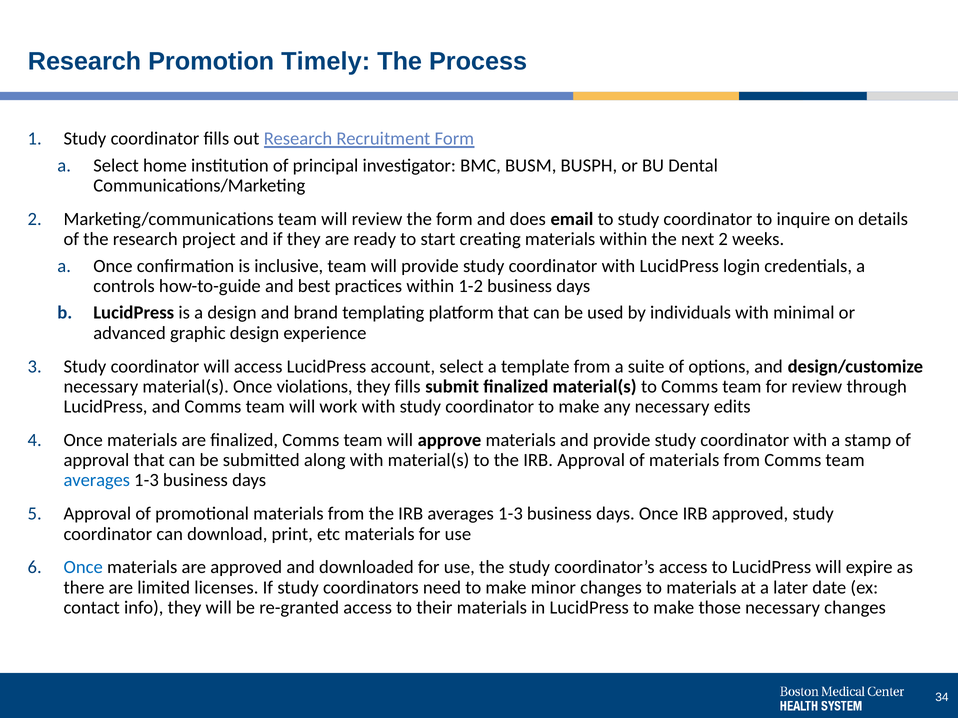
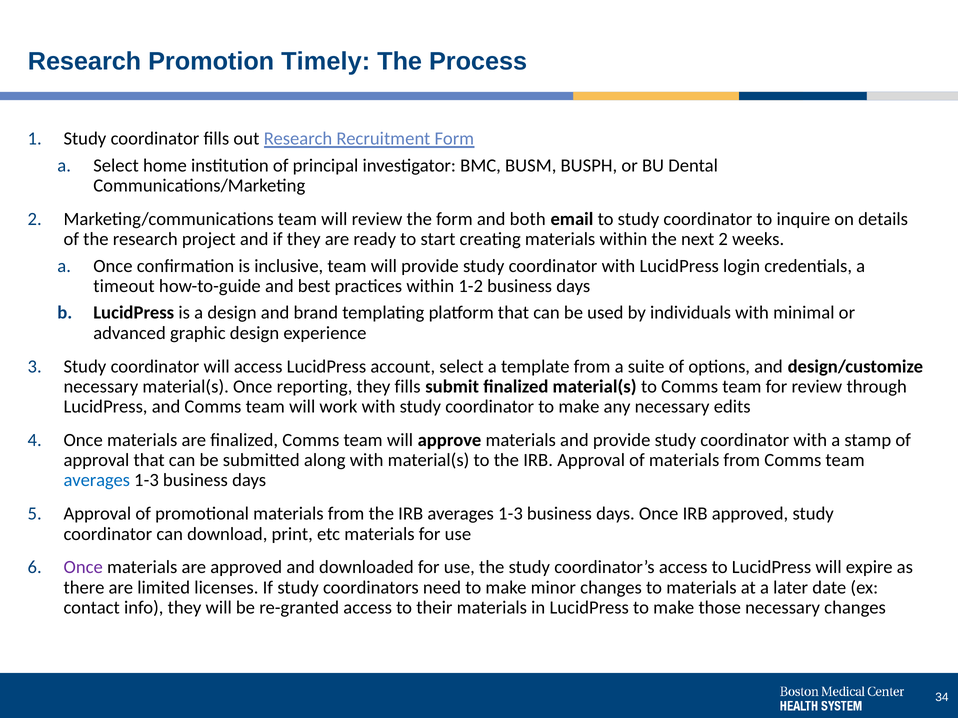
does: does -> both (528, 219)
controls: controls -> timeout (124, 286)
violations: violations -> reporting (315, 387)
Once colour: blue -> purple (83, 568)
